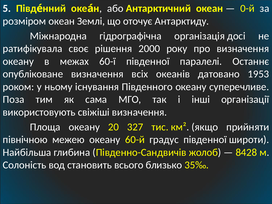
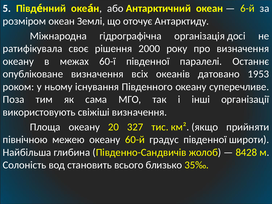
0-й: 0-й -> 6-й (247, 8)
